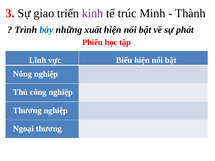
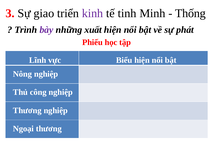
trúc: trúc -> tinh (127, 13)
Thành: Thành -> Thống (190, 13)
bày colour: blue -> purple (46, 30)
